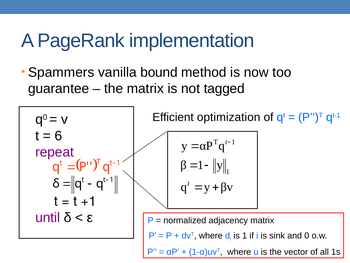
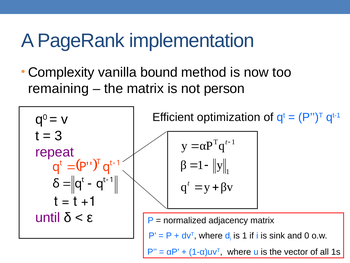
Spammers: Spammers -> Complexity (61, 72)
guarantee: guarantee -> remaining (59, 88)
tagged: tagged -> person (224, 88)
6: 6 -> 3 (58, 136)
